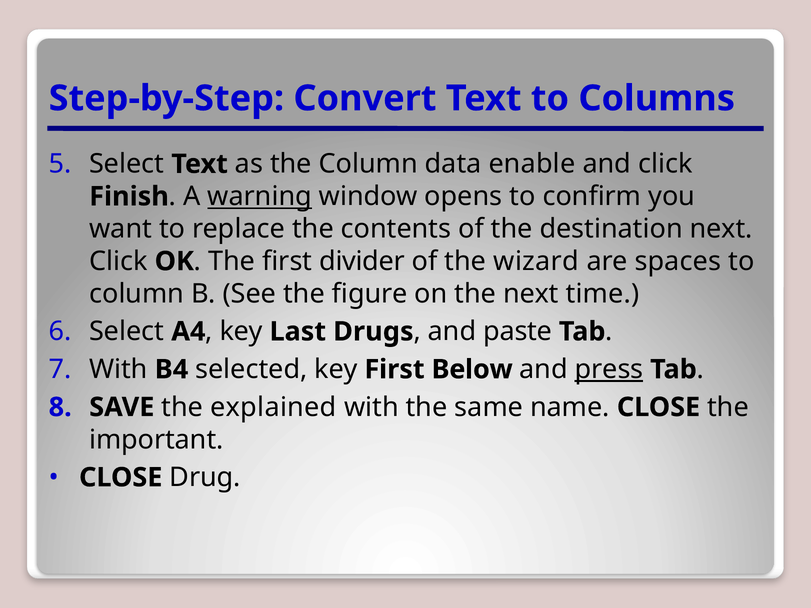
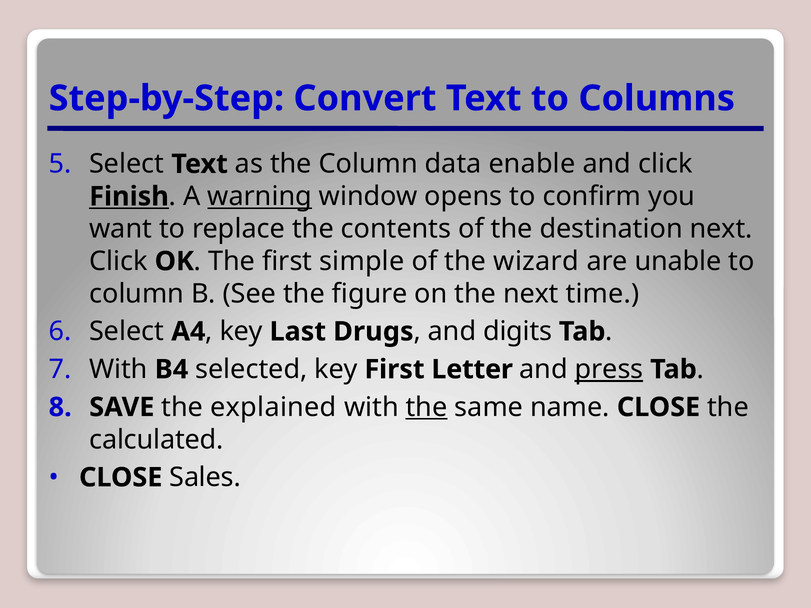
Finish underline: none -> present (129, 197)
divider: divider -> simple (362, 261)
spaces: spaces -> unable (678, 261)
paste: paste -> digits (518, 332)
Below: Below -> Letter (472, 370)
the underline: none -> present (427, 407)
important: important -> calculated (156, 440)
Drug: Drug -> Sales (205, 478)
